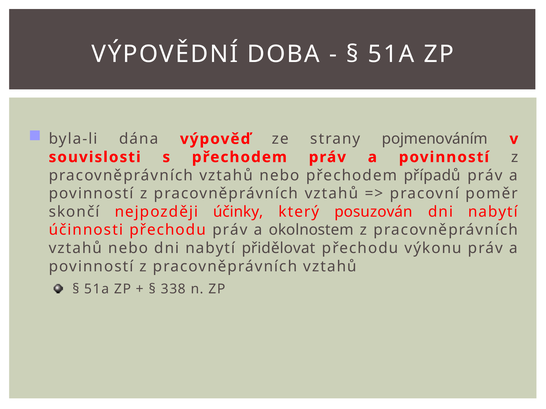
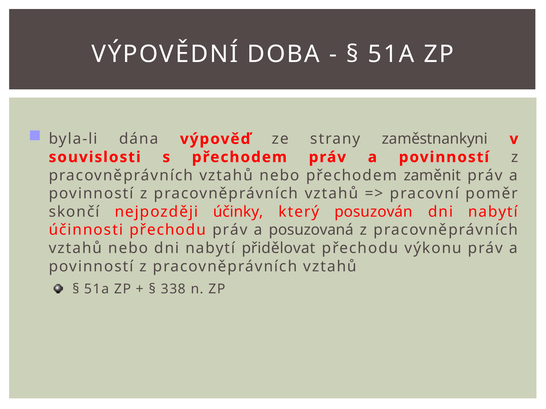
pojmenováním: pojmenováním -> zaměstnankyni (435, 139)
případů: případů -> zaměnit (432, 176)
okolnostem: okolnostem -> posuzovaná (311, 230)
